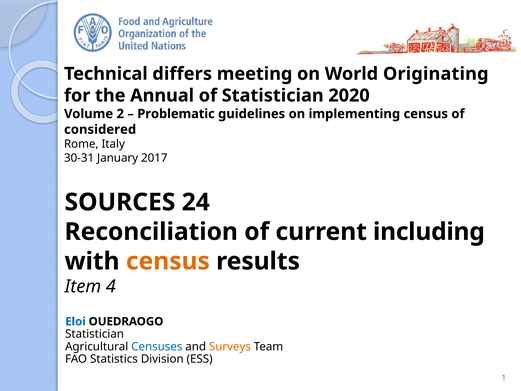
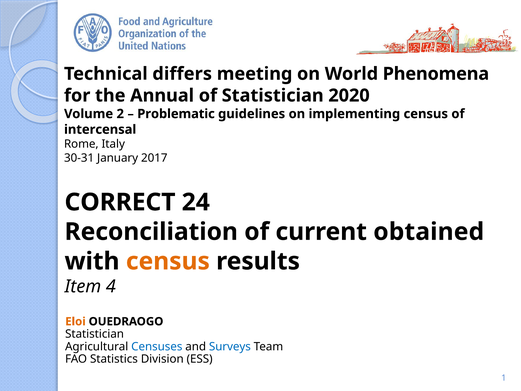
Originating: Originating -> Phenomena (436, 74)
considered: considered -> intercensal (100, 129)
SOURCES: SOURCES -> CORRECT (120, 202)
including: including -> obtained (429, 232)
Eloi colour: blue -> orange (75, 321)
Surveys colour: orange -> blue (230, 346)
